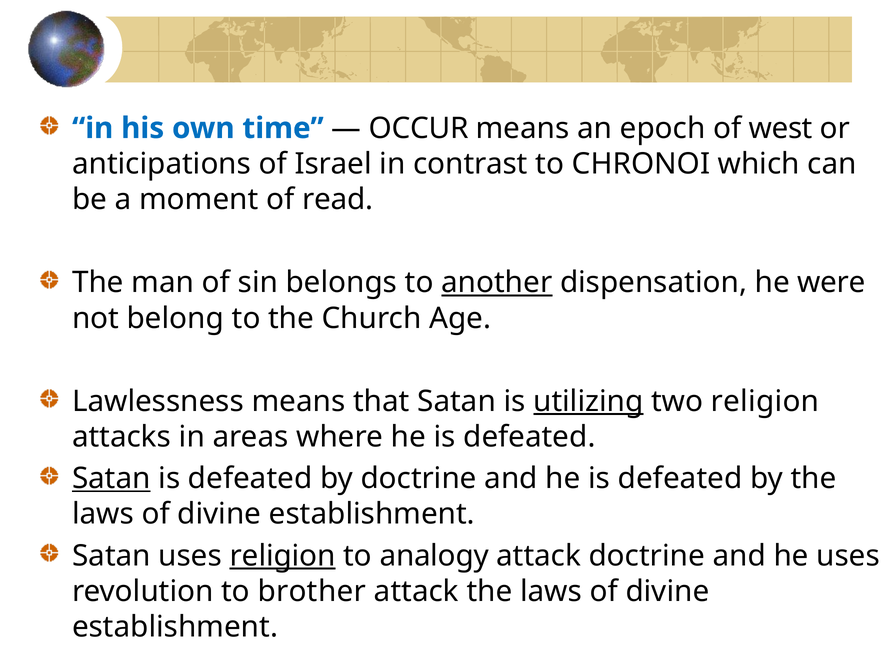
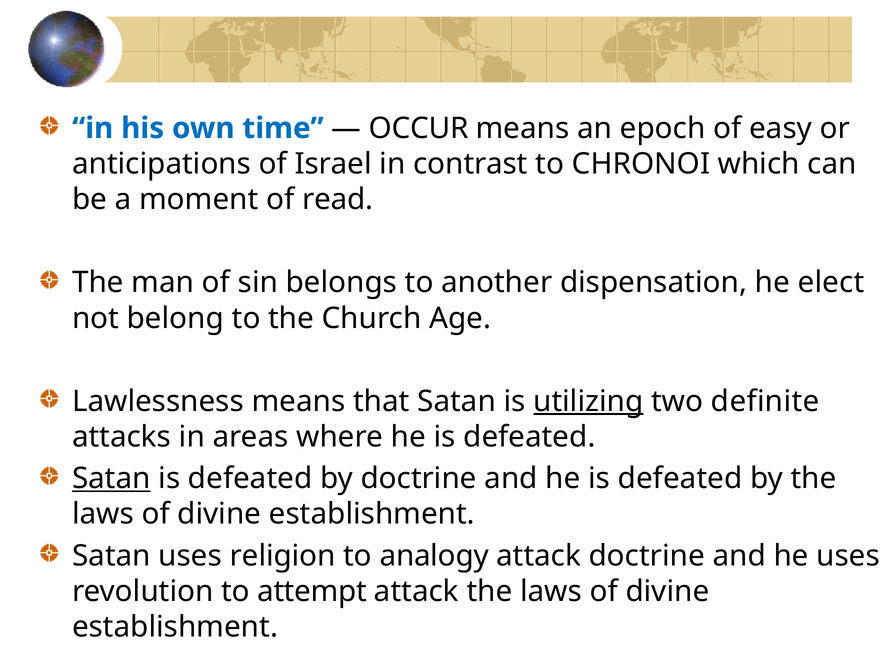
west: west -> easy (780, 128)
another underline: present -> none (497, 283)
were: were -> elect (831, 283)
two religion: religion -> definite (765, 401)
religion underline: present -> none (283, 556)
brother: brother -> attempt (312, 592)
